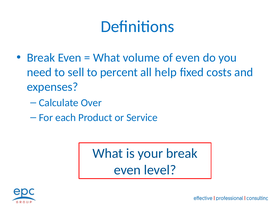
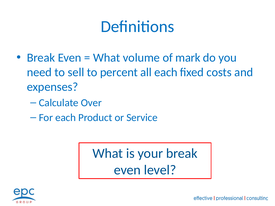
of even: even -> mark (188, 58)
all help: help -> each (166, 72)
